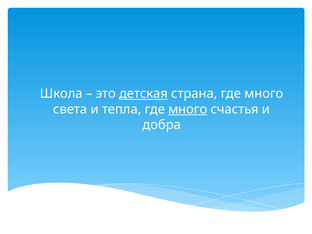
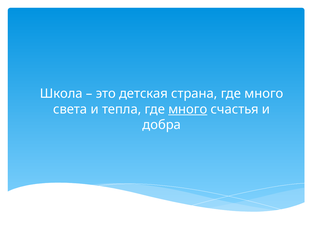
детская underline: present -> none (143, 94)
